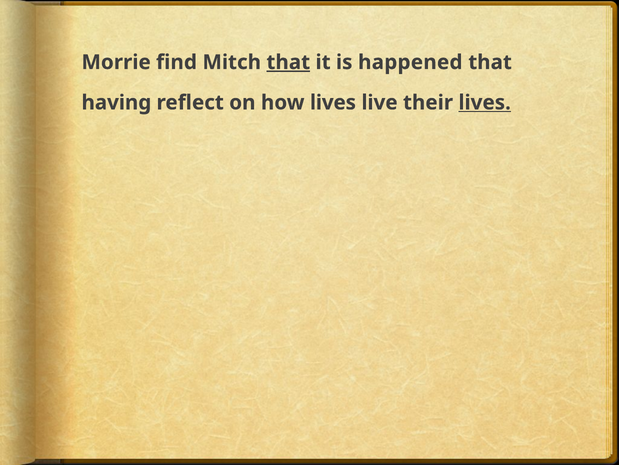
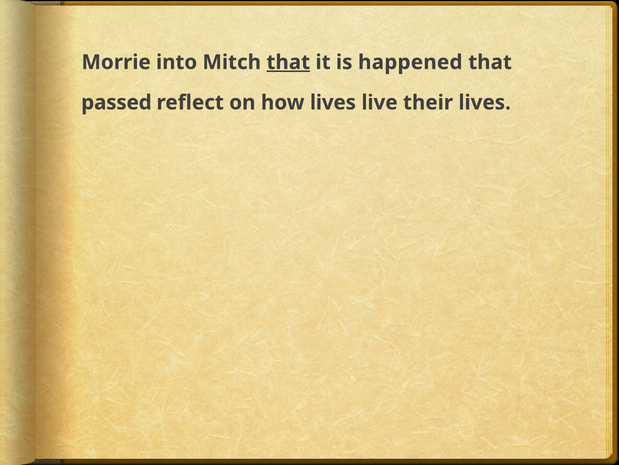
find: find -> into (177, 62)
having: having -> passed (116, 102)
lives underline: present -> none (485, 102)
